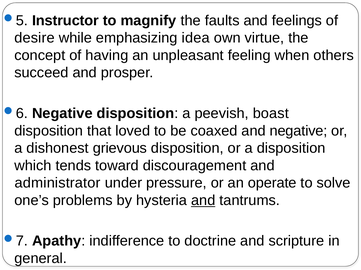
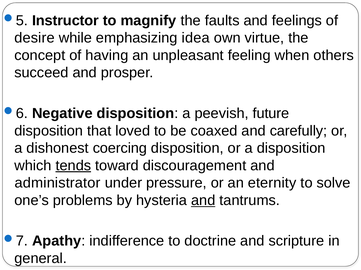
boast: boast -> future (271, 114)
and negative: negative -> carefully (298, 131)
grievous: grievous -> coercing (120, 149)
tends underline: none -> present (73, 166)
operate: operate -> eternity (272, 183)
